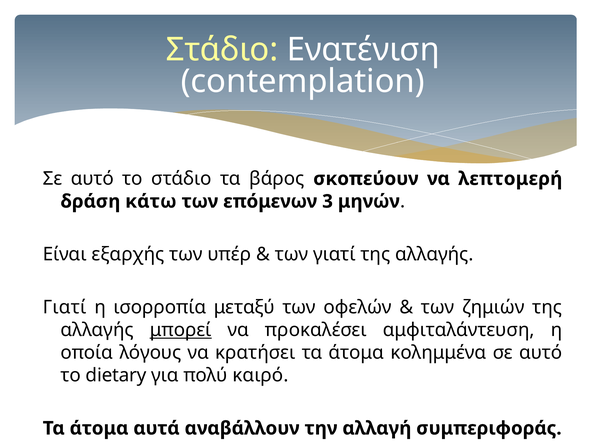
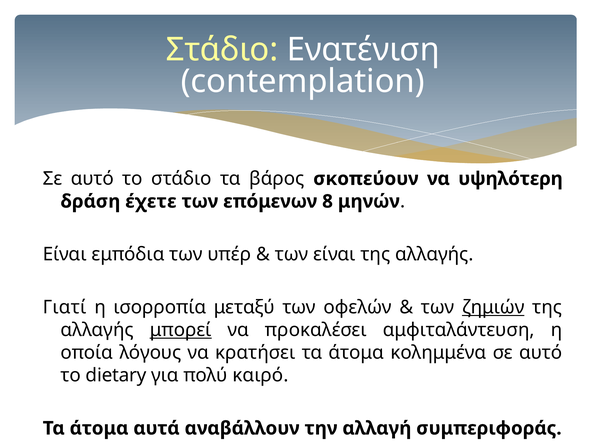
λεπτομερή: λεπτομερή -> υψηλότερη (510, 179)
κάτω: κάτω -> έχετε (151, 202)
3: 3 -> 8 (328, 202)
εξαρχής: εξαρχής -> εμπόδια (128, 255)
των γιατί: γιατί -> είναι (334, 255)
ζημιών underline: none -> present (493, 307)
